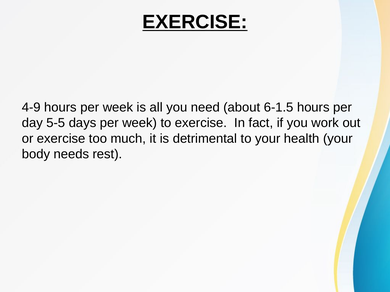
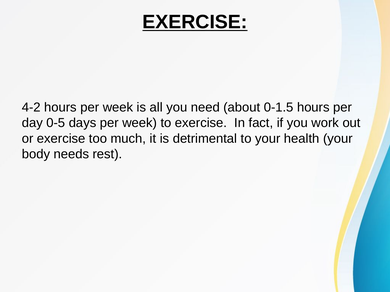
4-9: 4-9 -> 4-2 (31, 108)
6-1.5: 6-1.5 -> 0-1.5 (279, 108)
5-5: 5-5 -> 0-5 (56, 123)
